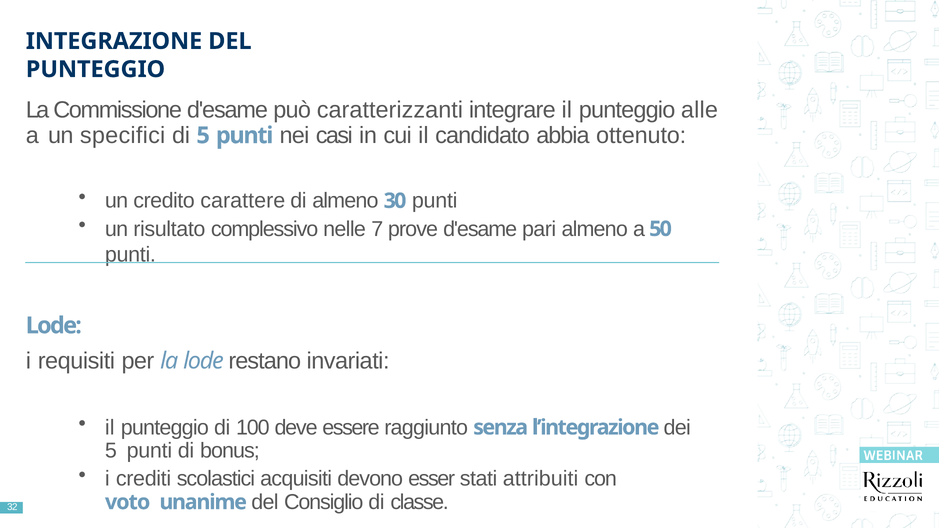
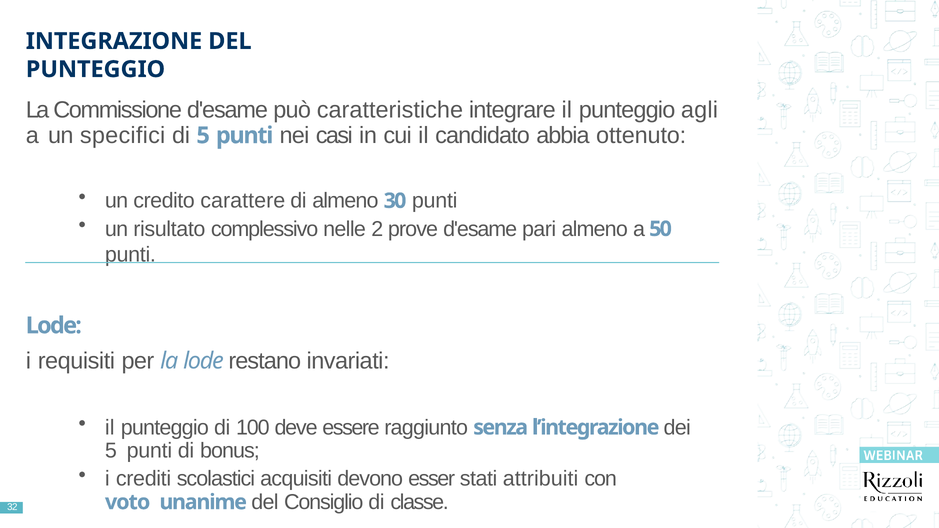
caratterizzanti: caratterizzanti -> caratteristiche (390, 110)
alle: alle -> agli (700, 110)
7: 7 -> 2 (377, 229)
